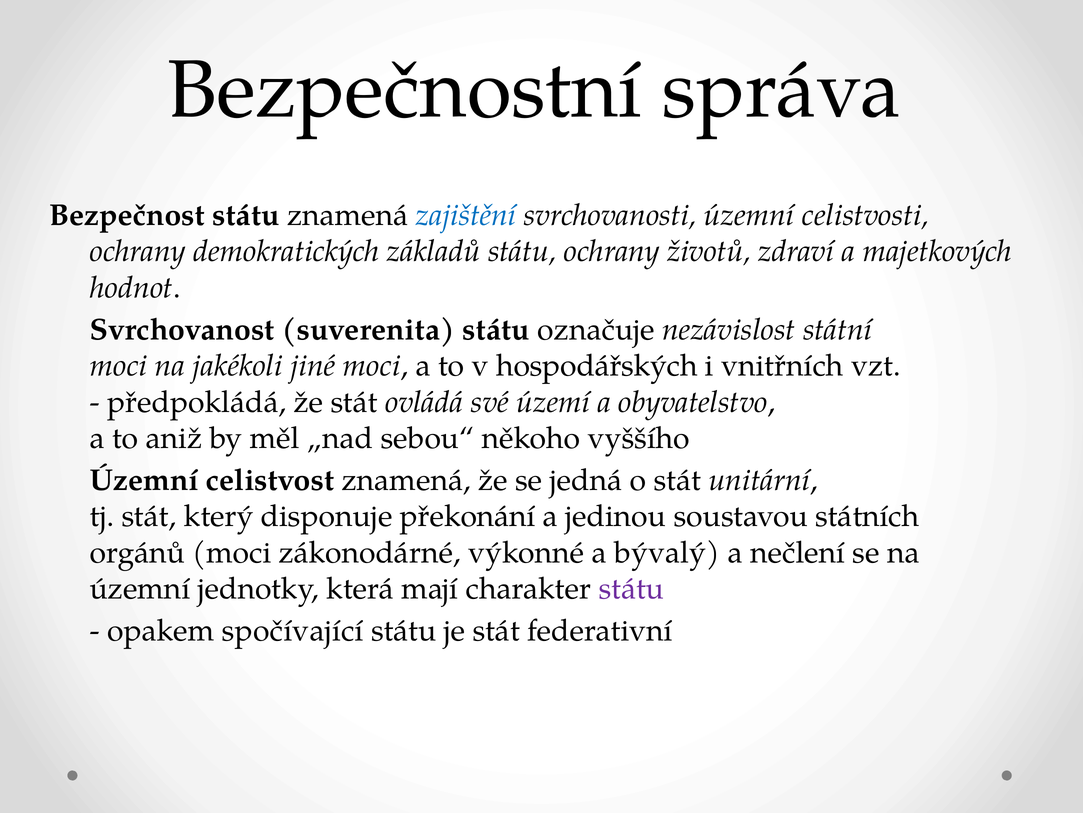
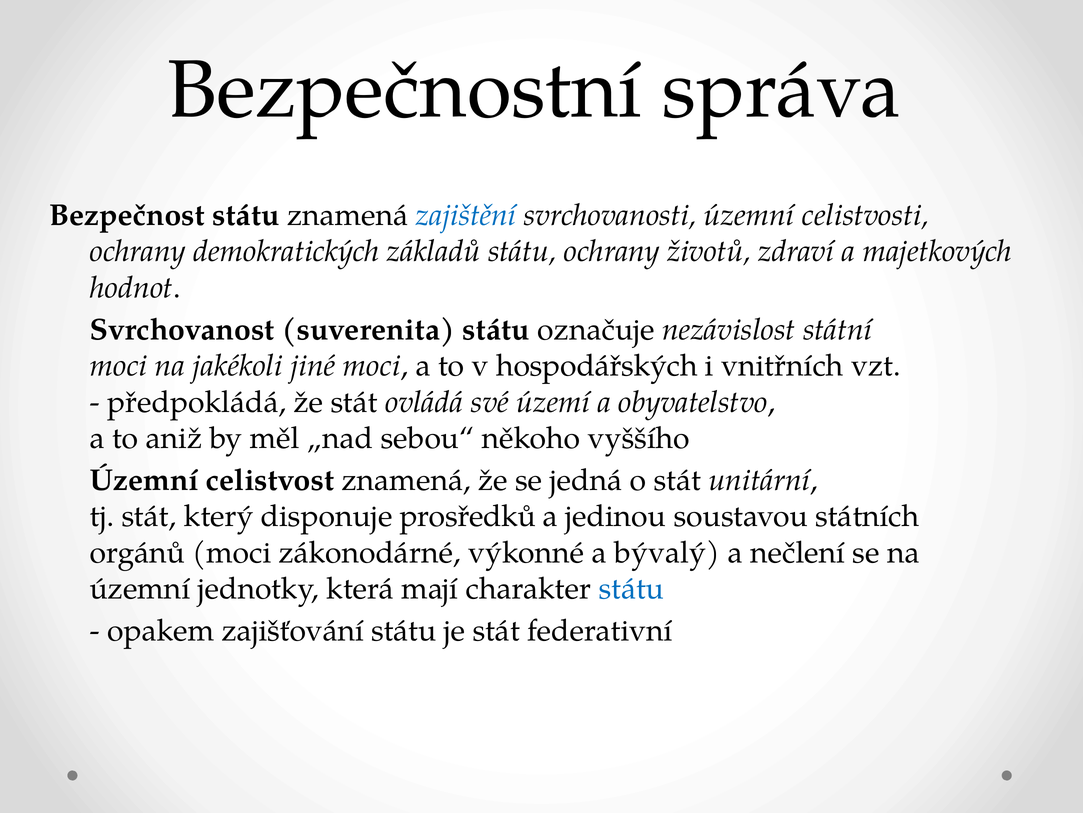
překonání: překonání -> prosředků (468, 516)
státu colour: purple -> blue (631, 588)
spočívající: spočívající -> zajišťování (293, 630)
